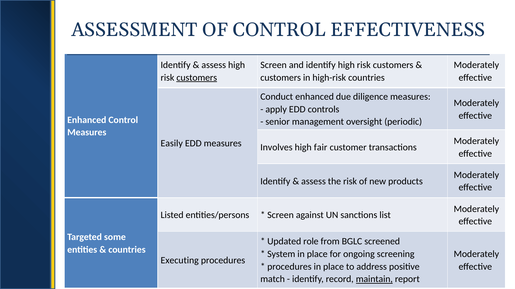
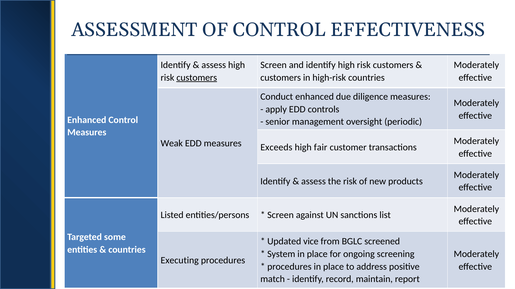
Easily: Easily -> Weak (172, 143)
Involves: Involves -> Exceeds (276, 148)
role: role -> vice (311, 242)
maintain underline: present -> none (374, 280)
